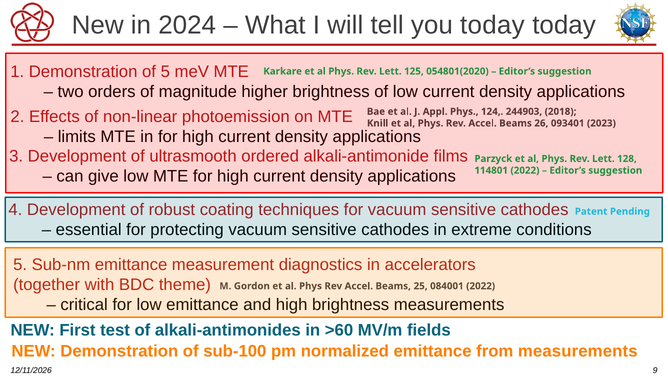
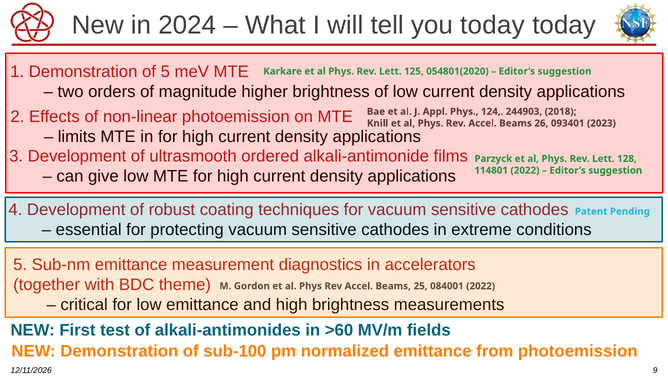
from measurements: measurements -> photoemission (578, 351)
